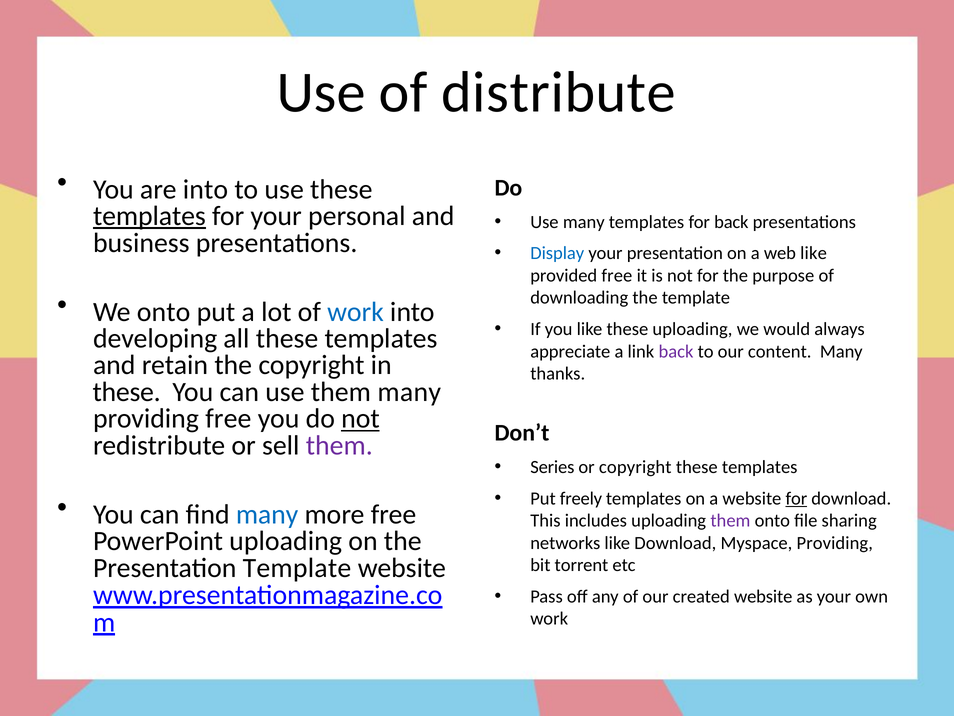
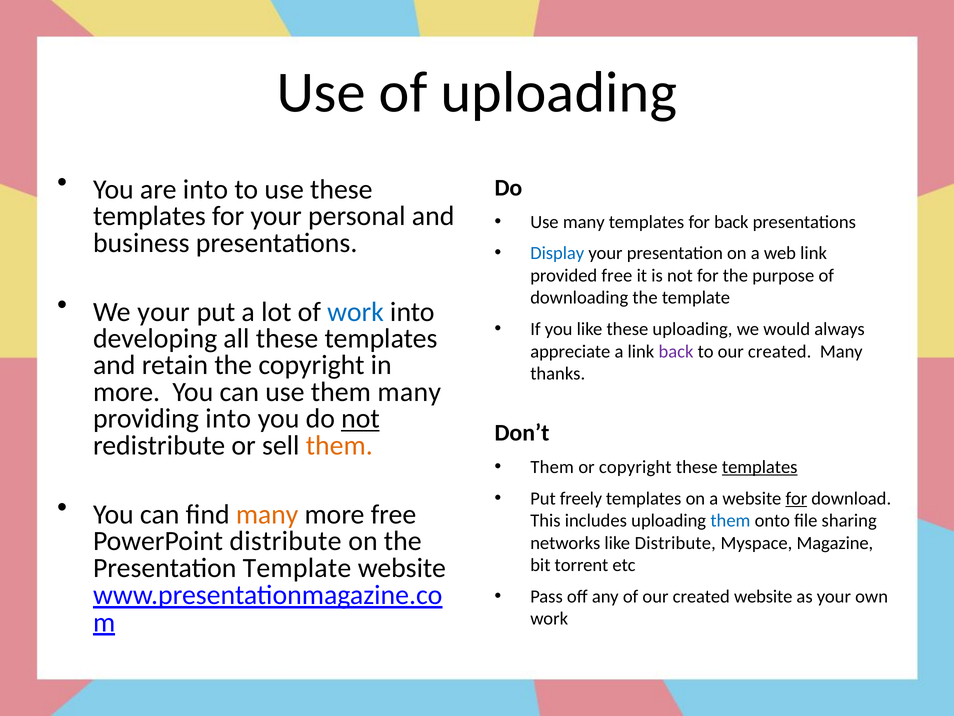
of distribute: distribute -> uploading (559, 92)
templates underline: present -> none (149, 216)
web like: like -> link (814, 253)
We onto: onto -> your (164, 312)
to our content: content -> created (780, 351)
these: these -> more (127, 392)
providing free: free -> into (228, 418)
them colour: purple -> orange (339, 445)
Series: Series -> Them (552, 467)
templates underline: none -> present (760, 467)
many colour: blue -> orange (267, 514)
them colour: purple -> blue (730, 520)
PowerPoint uploading: uploading -> distribute (285, 541)
like Download: Download -> Distribute (675, 543)
Myspace Providing: Providing -> Magazine (835, 543)
